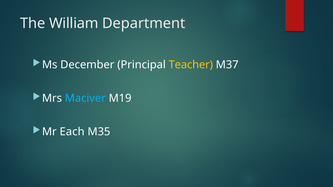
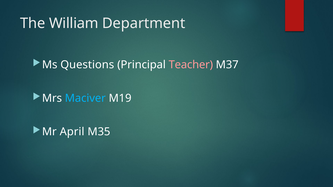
December: December -> Questions (87, 65)
Teacher colour: yellow -> pink (191, 65)
Each: Each -> April (72, 132)
